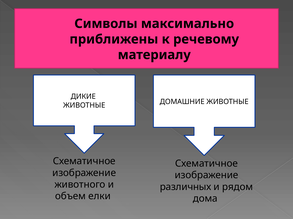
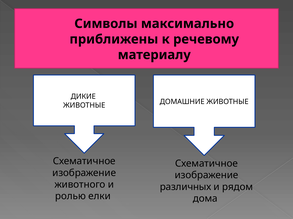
объем: объем -> ролью (70, 197)
